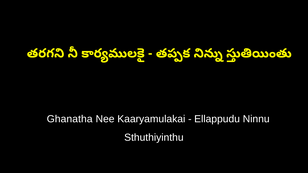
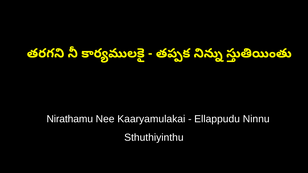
Ghanatha: Ghanatha -> Nirathamu (70, 119)
